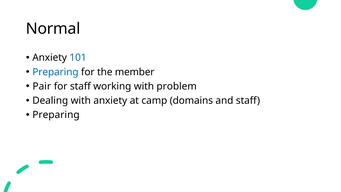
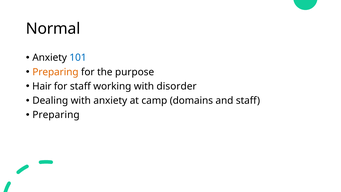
Preparing colour: blue -> orange (55, 72)
member: member -> purpose (135, 72)
Pair: Pair -> Hair (42, 86)
problem: problem -> disorder (177, 86)
